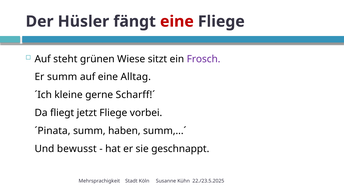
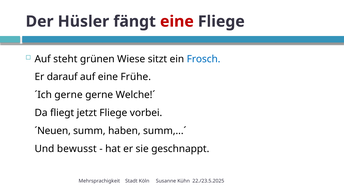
Frosch colour: purple -> blue (204, 59)
Er summ: summ -> darauf (62, 77)
Alltag: Alltag -> Frühe (136, 77)
´Ich kleine: kleine -> gerne (68, 95)
Scharff!´: Scharff!´ -> Welche!´ (135, 95)
´Pinata: ´Pinata -> ´Neuen (53, 131)
